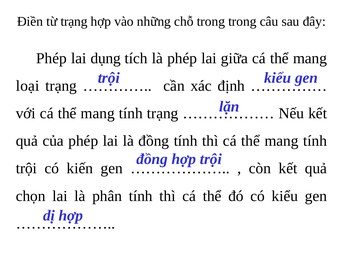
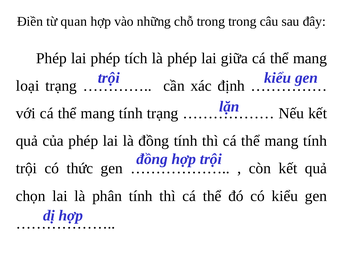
từ trạng: trạng -> quan (74, 22)
lai dụng: dụng -> phép (106, 58)
kiến: kiến -> thức (80, 168)
